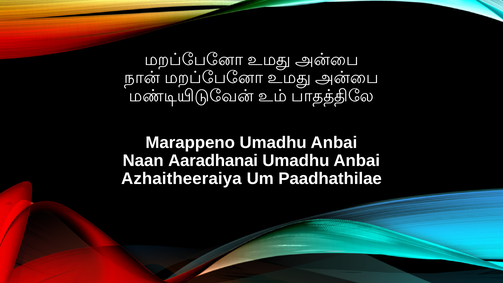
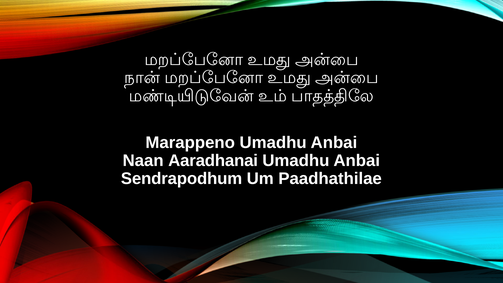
Azhaitheeraiya: Azhaitheeraiya -> Sendrapodhum (182, 179)
